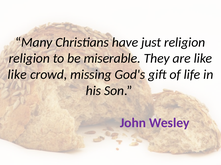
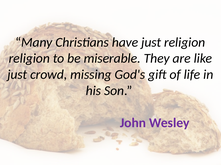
like: like -> just (17, 75)
